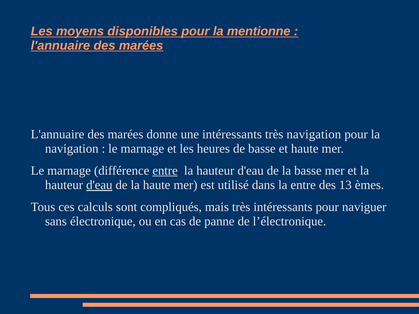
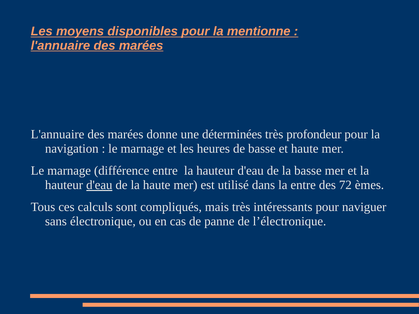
une intéressants: intéressants -> déterminées (232, 134)
très navigation: navigation -> profondeur (314, 134)
entre underline: present -> none (165, 171)
13: 13 -> 72 (345, 185)
